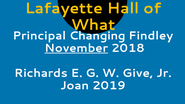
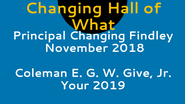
Lafayette: Lafayette -> Changing (64, 8)
November underline: present -> none (76, 48)
Richards: Richards -> Coleman (41, 73)
Joan: Joan -> Your (75, 86)
